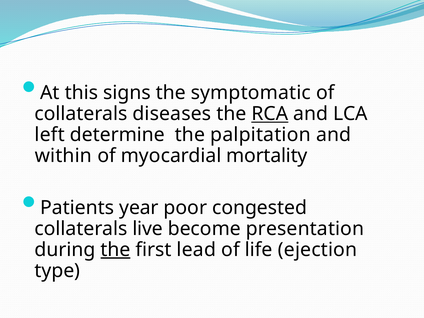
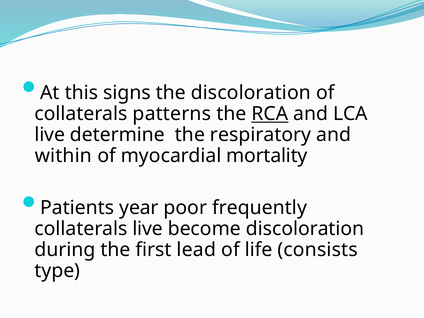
the symptomatic: symptomatic -> discoloration (251, 93)
diseases: diseases -> patterns (172, 114)
left: left -> live (50, 135)
palpitation: palpitation -> respiratory (261, 135)
congested: congested -> frequently (259, 208)
become presentation: presentation -> discoloration (305, 229)
the underline: present -> none (115, 250)
ejection: ejection -> consists (318, 250)
